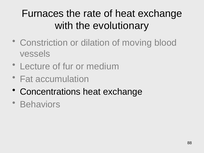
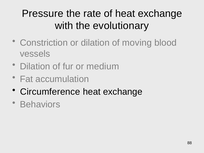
Furnaces: Furnaces -> Pressure (43, 13)
Lecture: Lecture -> Dilation (35, 66)
Concentrations: Concentrations -> Circumference (50, 92)
